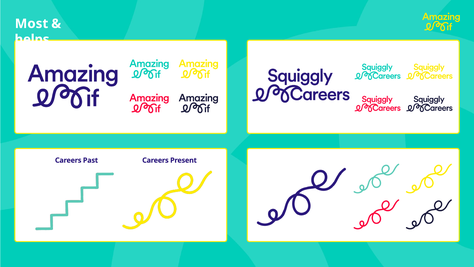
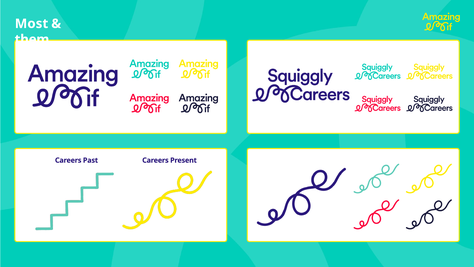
helps: helps -> them (32, 39)
